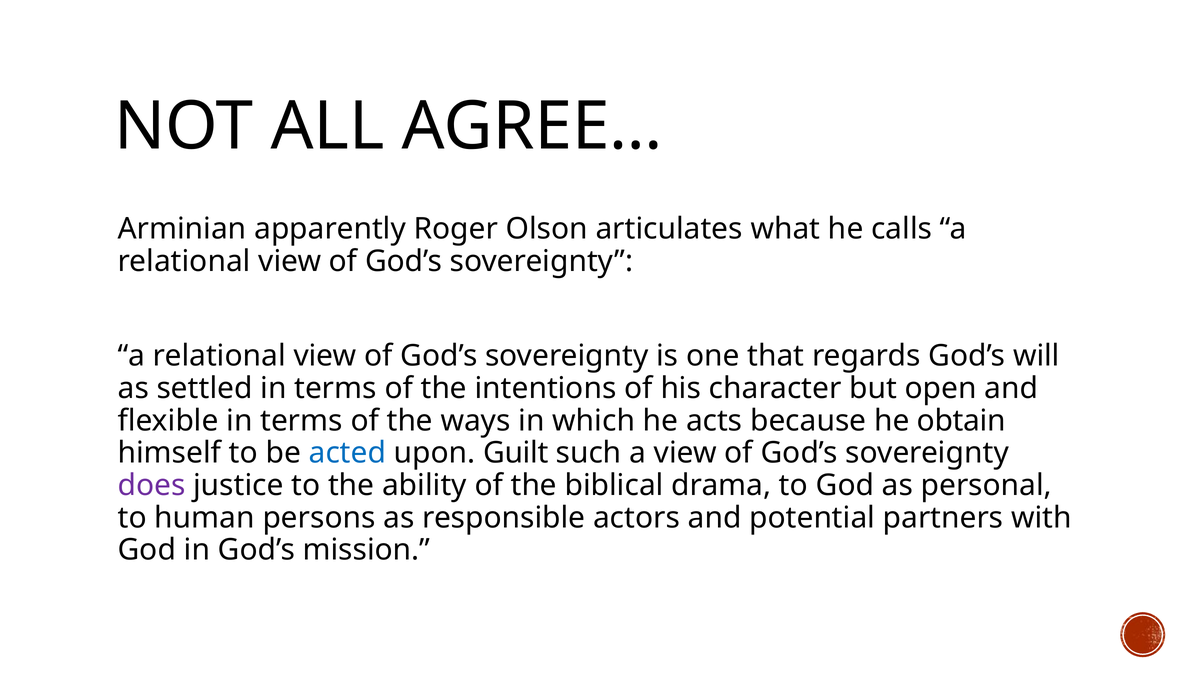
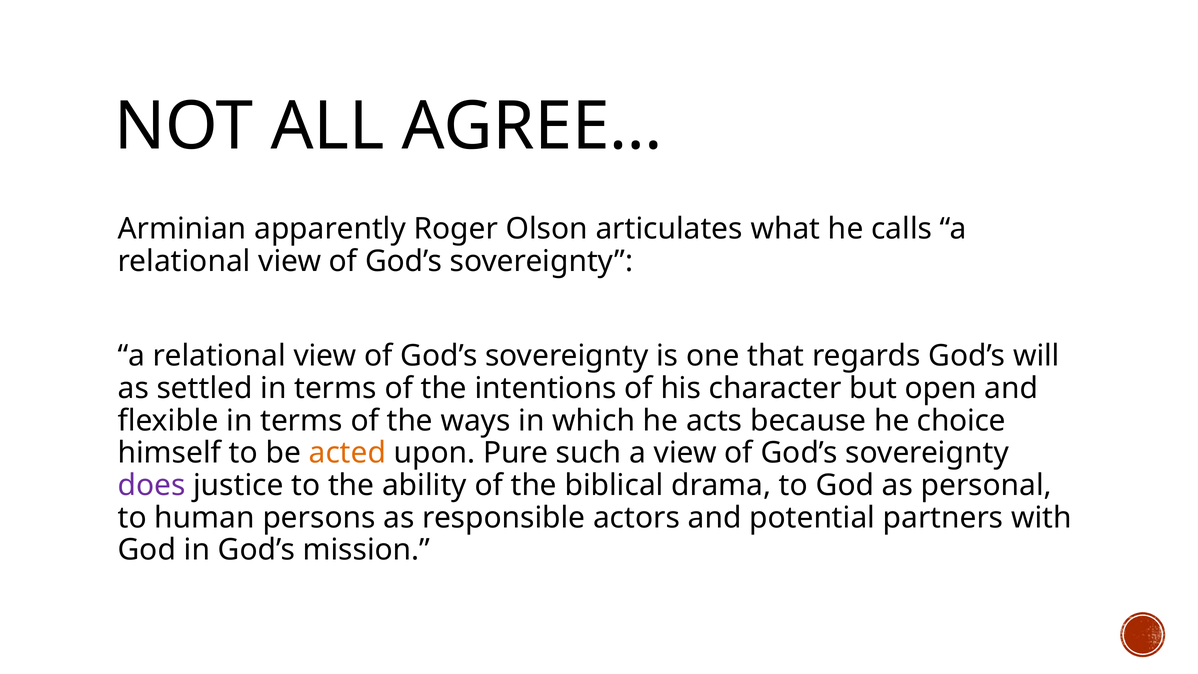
obtain: obtain -> choice (961, 421)
acted colour: blue -> orange (347, 453)
Guilt: Guilt -> Pure (516, 453)
